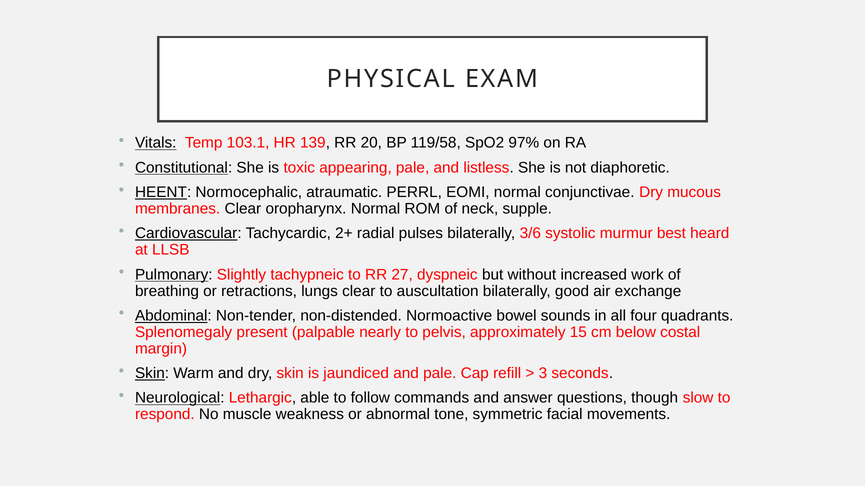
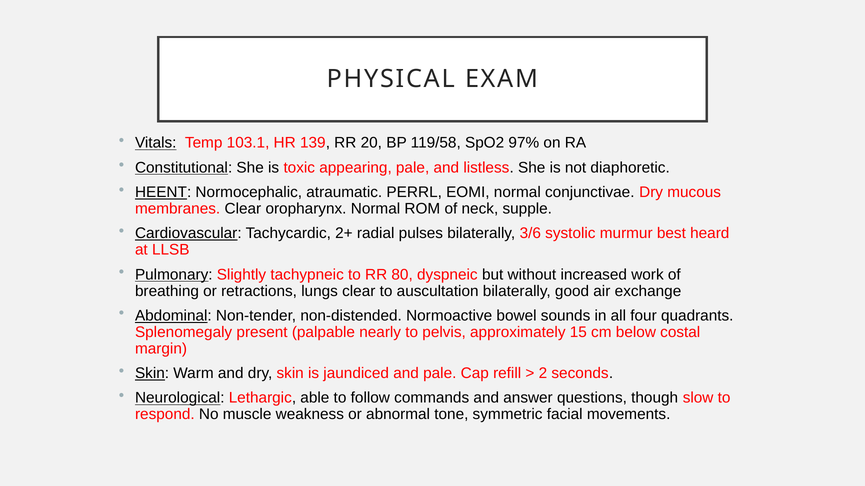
27: 27 -> 80 (402, 275)
3: 3 -> 2 (543, 374)
